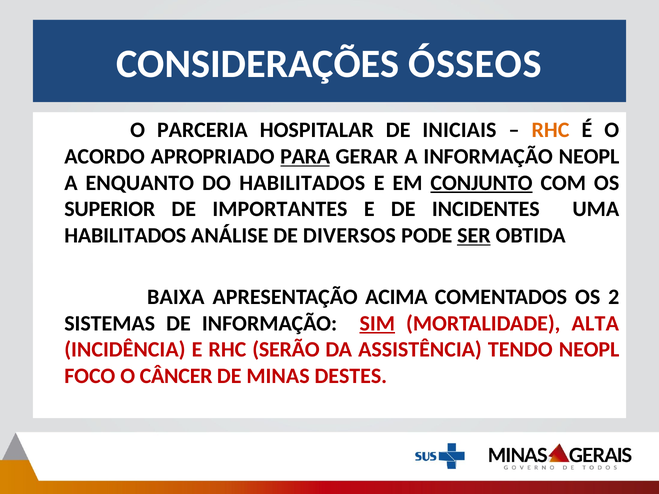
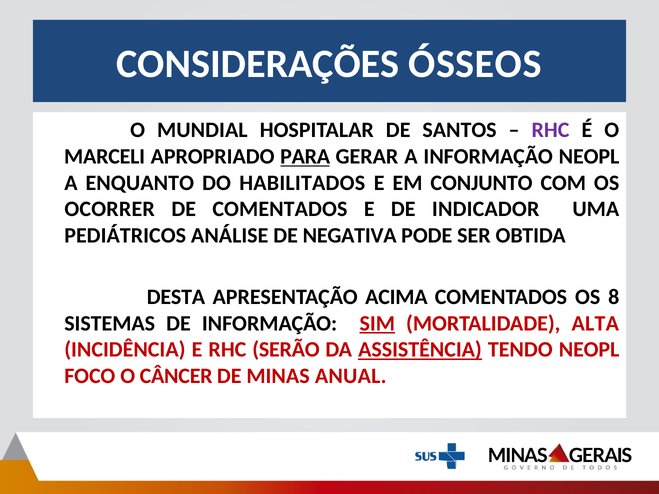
PARCERIA: PARCERIA -> MUNDIAL (202, 130)
INICIAIS: INICIAIS -> SANTOS (460, 130)
RHC colour: orange -> purple (551, 130)
ACORDO: ACORDO -> MARCELI (105, 157)
CONJUNTO underline: present -> none (482, 183)
SUPERIOR: SUPERIOR -> OCORRER (110, 209)
DE IMPORTANTES: IMPORTANTES -> COMENTADOS (280, 209)
INCIDENTES: INCIDENTES -> INDICADOR (486, 209)
HABILITADOS: HABILITADOS -> PEDIÁTRICOS (125, 236)
DIVERSOS: DIVERSOS -> NEGATIVA (350, 236)
SER underline: present -> none (474, 236)
BAIXA: BAIXA -> DESTA (176, 297)
2: 2 -> 8 (614, 297)
ASSISTÊNCIA underline: none -> present (420, 350)
DESTES: DESTES -> ANUAL (351, 376)
